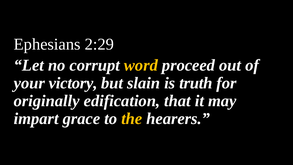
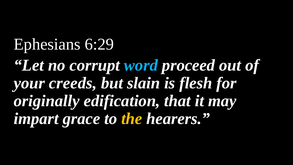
2:29: 2:29 -> 6:29 (99, 44)
word colour: yellow -> light blue (141, 65)
victory: victory -> creeds (73, 83)
truth: truth -> flesh (196, 83)
